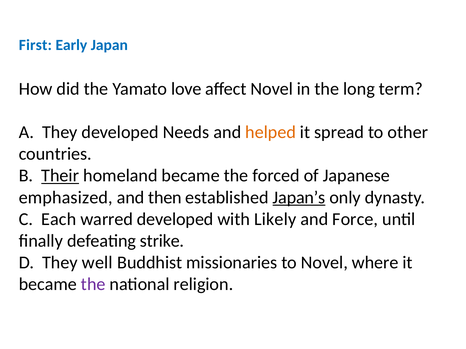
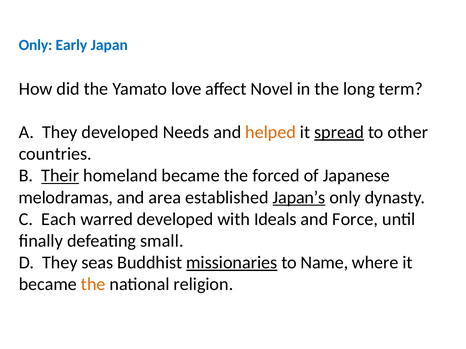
First: First -> Only (36, 45)
spread underline: none -> present (339, 132)
emphasized: emphasized -> melodramas (66, 198)
then: then -> area (165, 198)
Likely: Likely -> Ideals (275, 219)
strike: strike -> small (162, 241)
well: well -> seas (97, 263)
missionaries underline: none -> present (232, 263)
to Novel: Novel -> Name (324, 263)
the colour: purple -> orange (93, 285)
